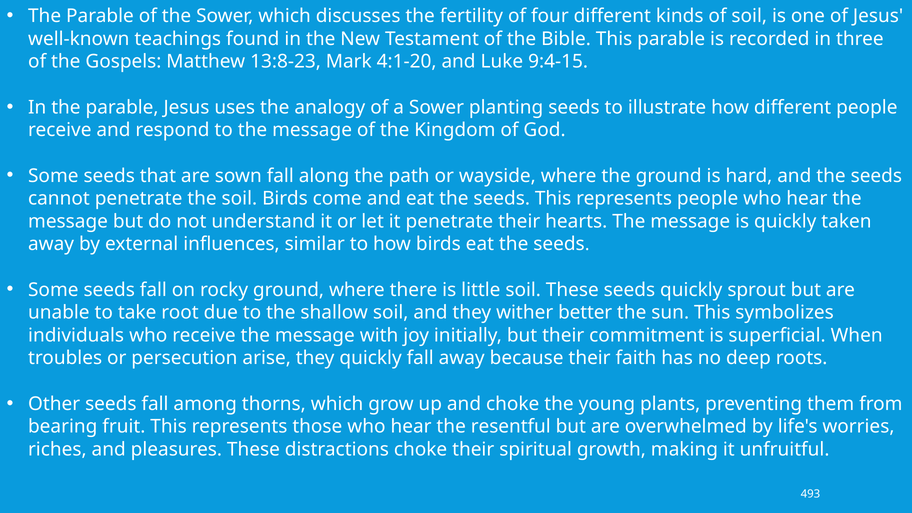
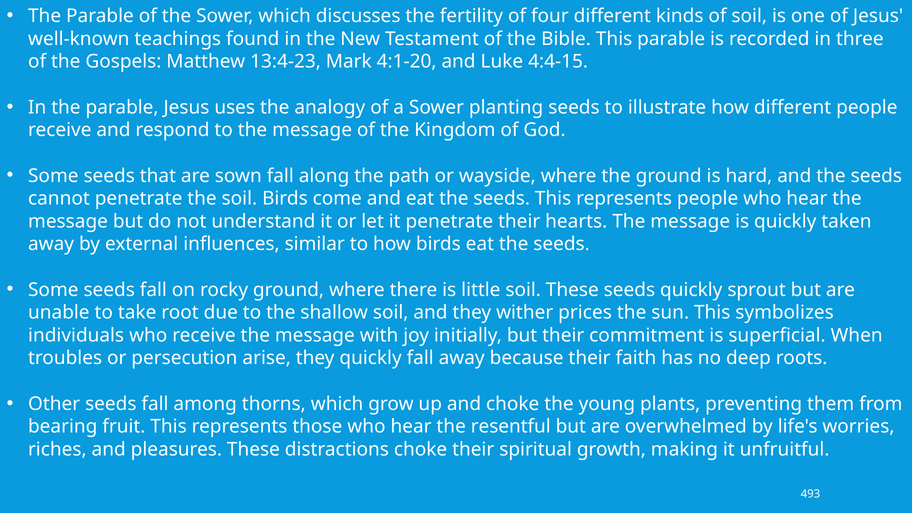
13:8-23: 13:8-23 -> 13:4-23 (286, 62)
9:4-15: 9:4-15 -> 4:4-15 (558, 62)
better: better -> prices (585, 313)
